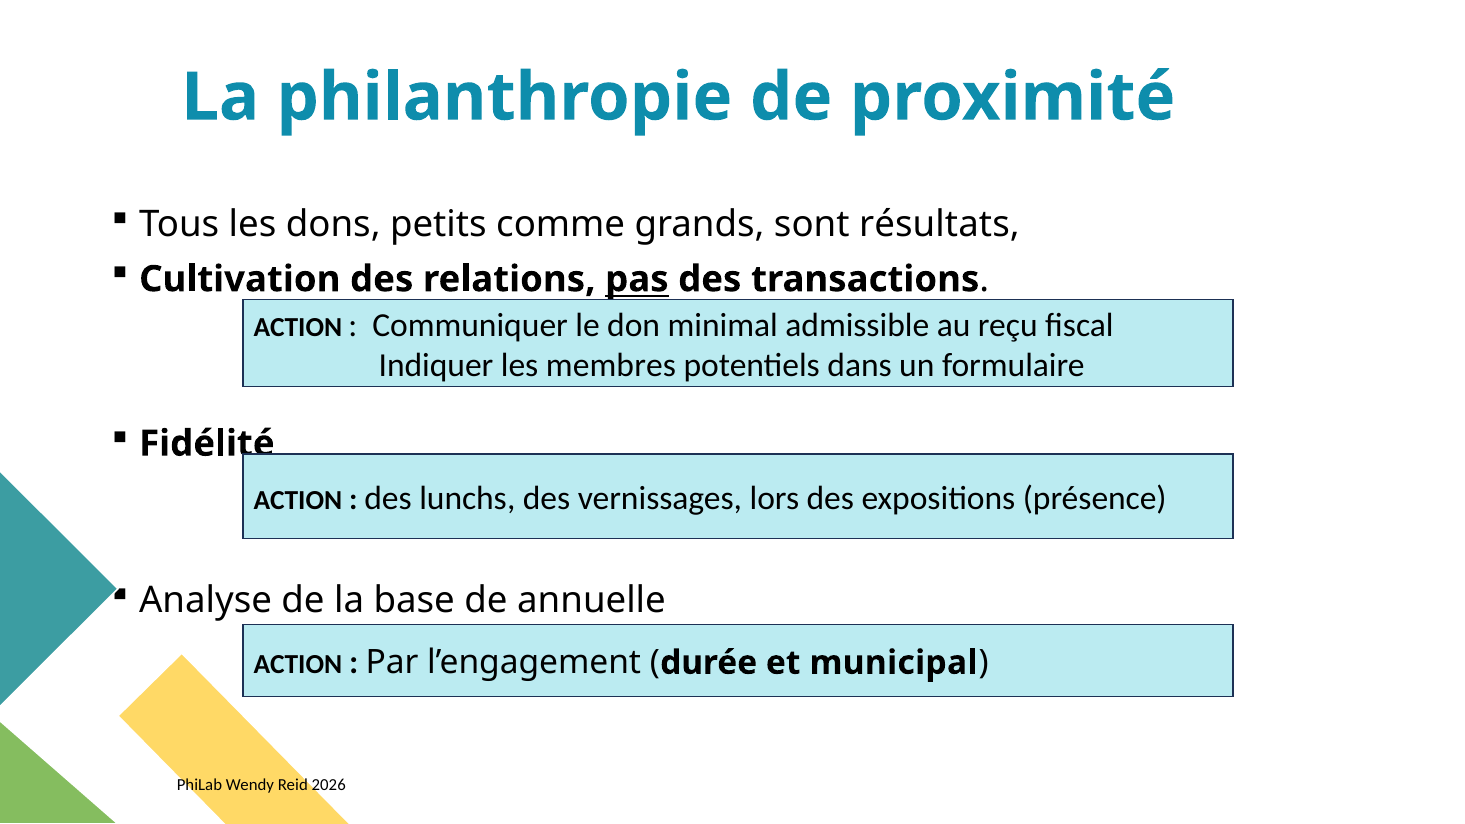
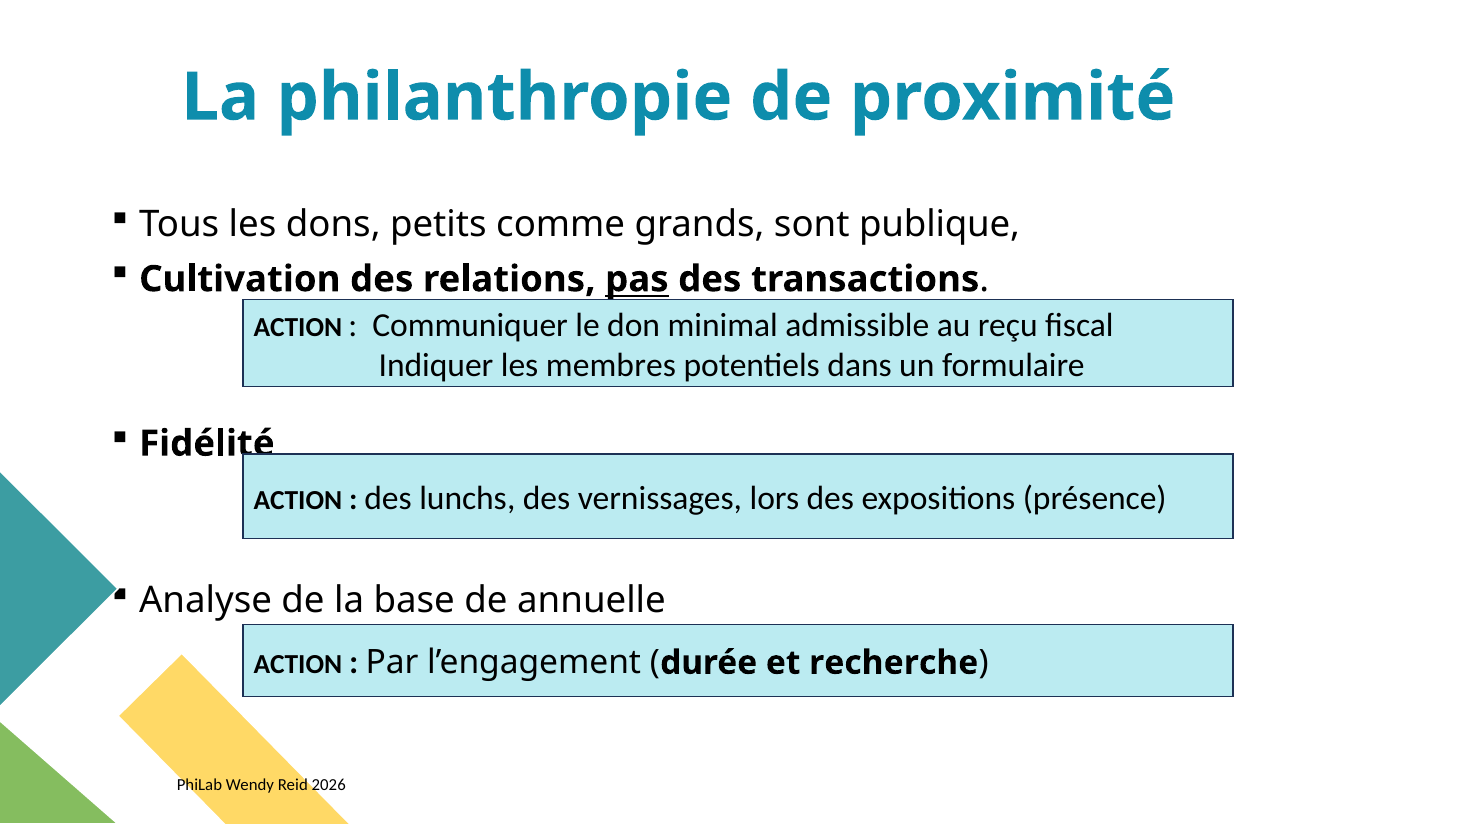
résultats: résultats -> publique (940, 224)
municipal: municipal -> recherche (894, 663)
